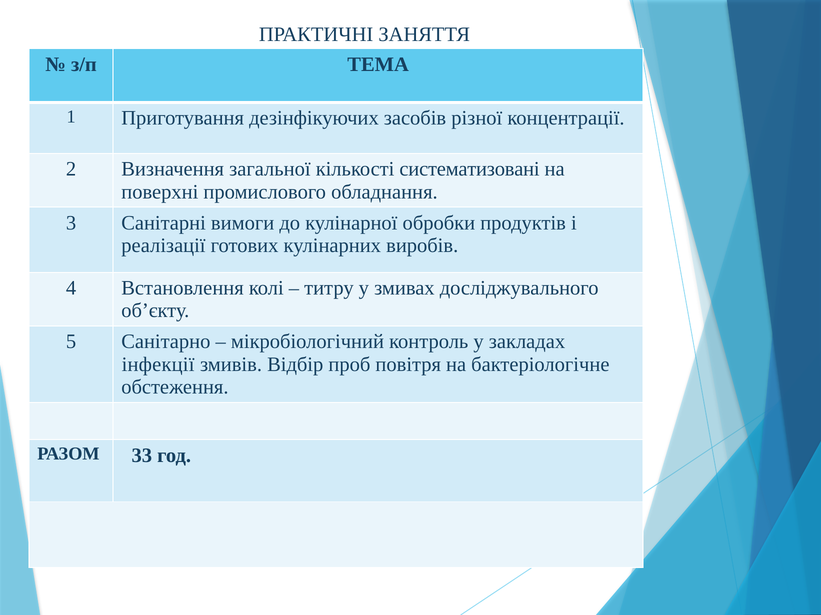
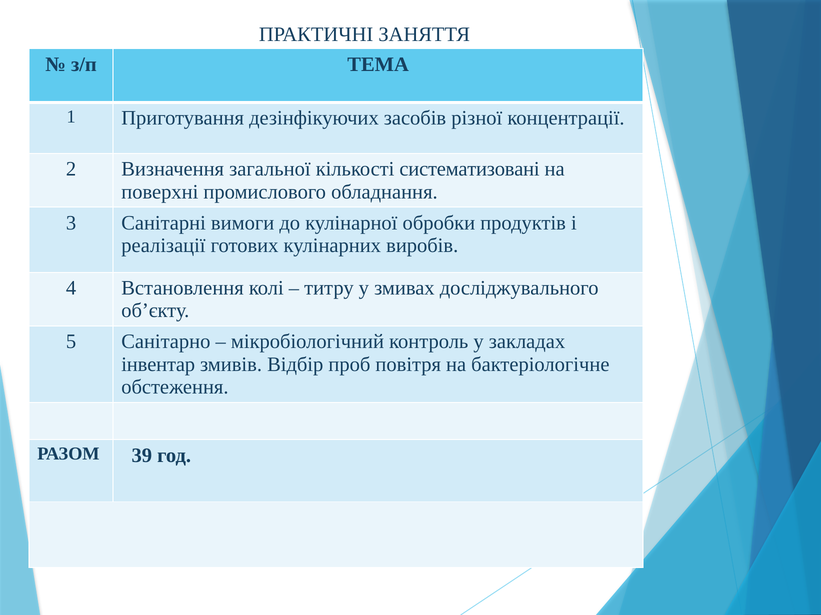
інфекції: інфекції -> інвентар (158, 365)
33: 33 -> 39 (142, 456)
